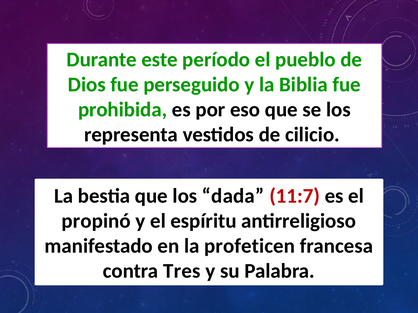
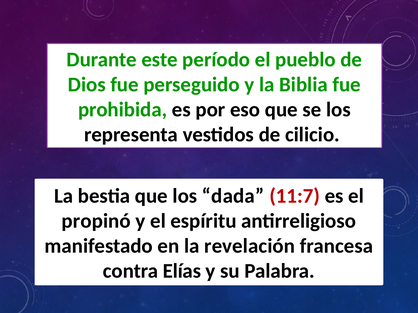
profeticen: profeticen -> revelación (250, 246)
Tres: Tres -> Elías (182, 271)
